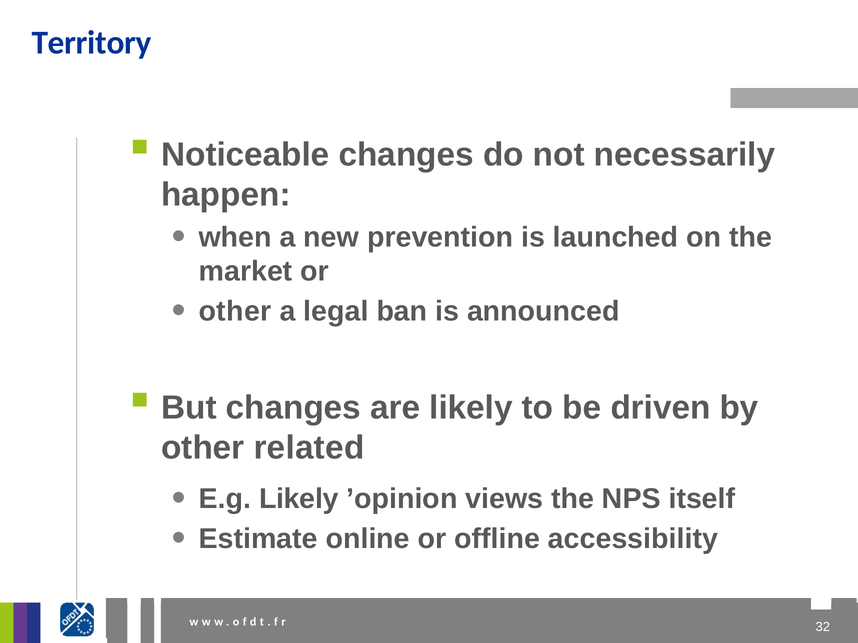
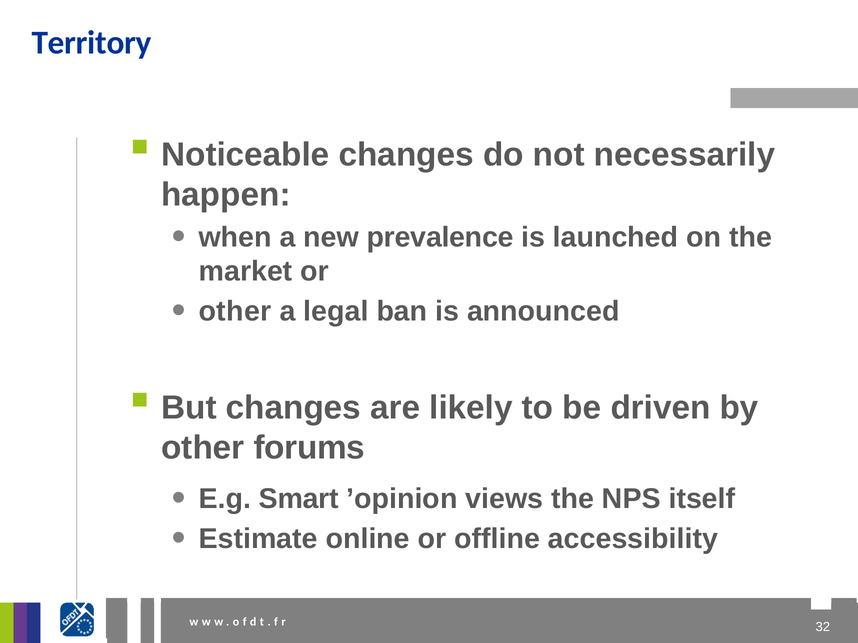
prevention: prevention -> prevalence (440, 237)
related: related -> forums (309, 448)
E.g Likely: Likely -> Smart (299, 499)
